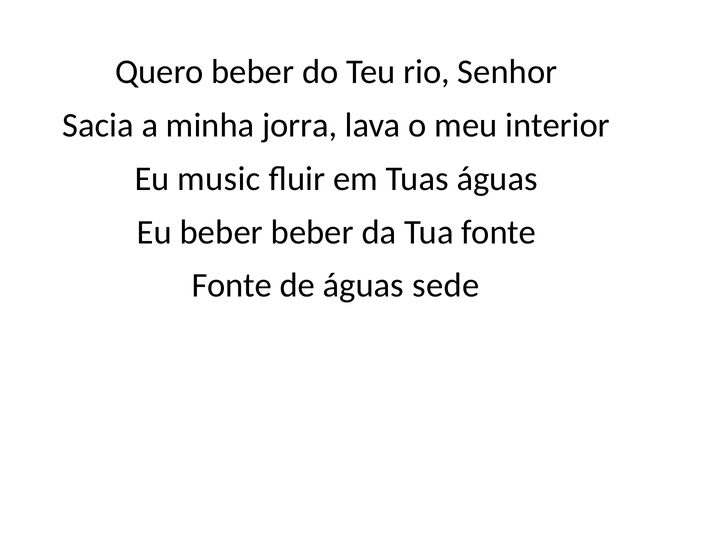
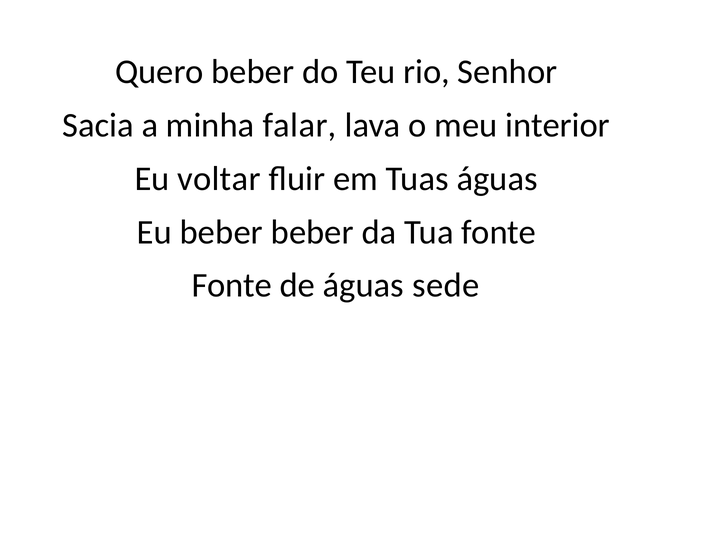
jorra: jorra -> falar (300, 125)
music: music -> voltar (219, 179)
